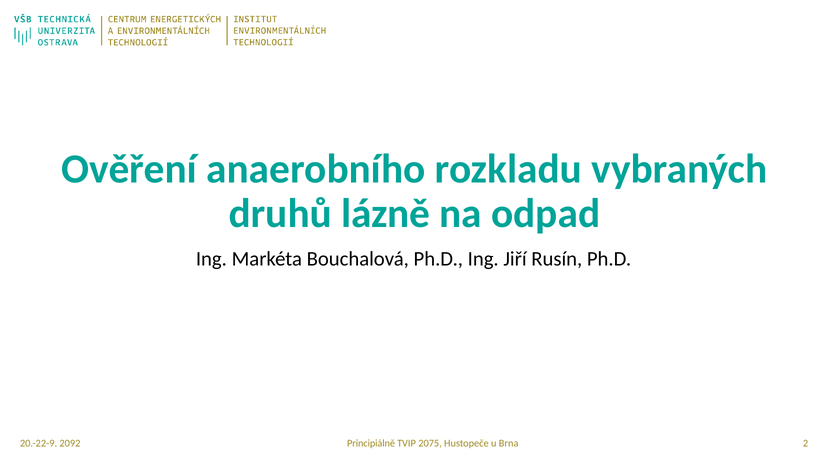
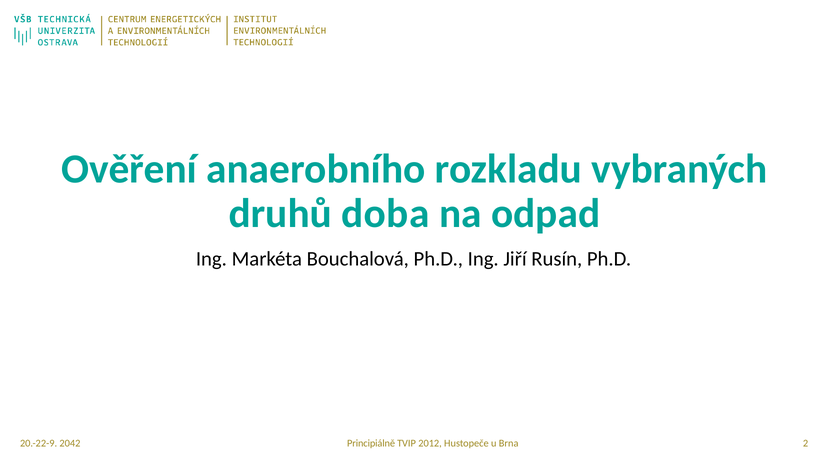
lázně: lázně -> doba (385, 214)
2092: 2092 -> 2042 (70, 443)
2075: 2075 -> 2012 (430, 443)
